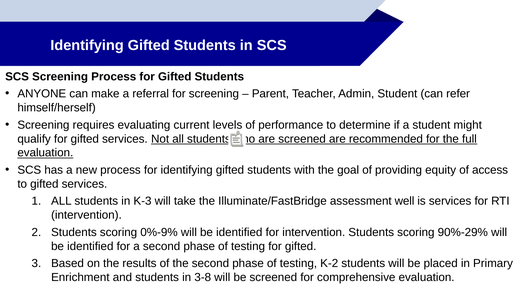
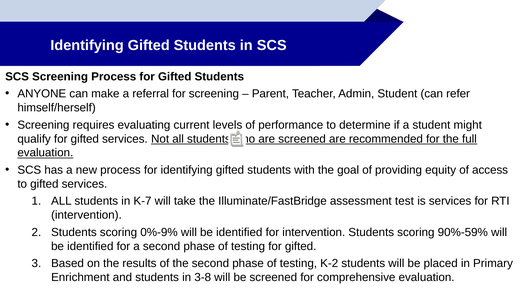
K-3: K-3 -> K-7 (142, 201)
well: well -> test (404, 201)
90%-29%: 90%-29% -> 90%-59% (463, 232)
